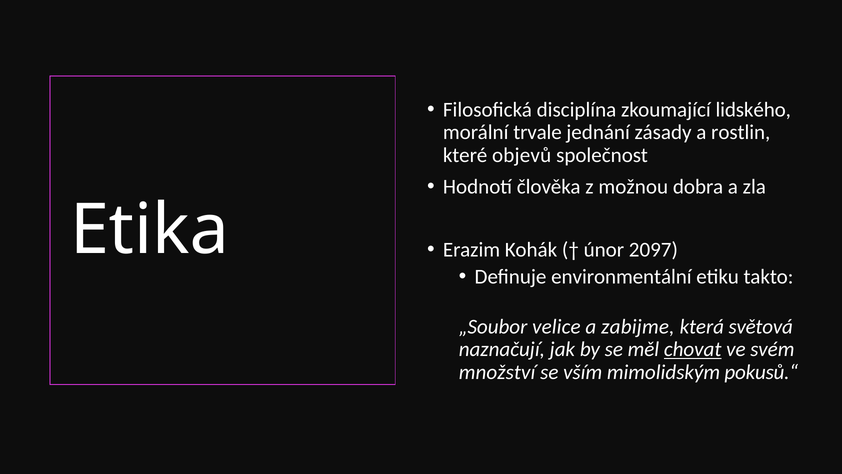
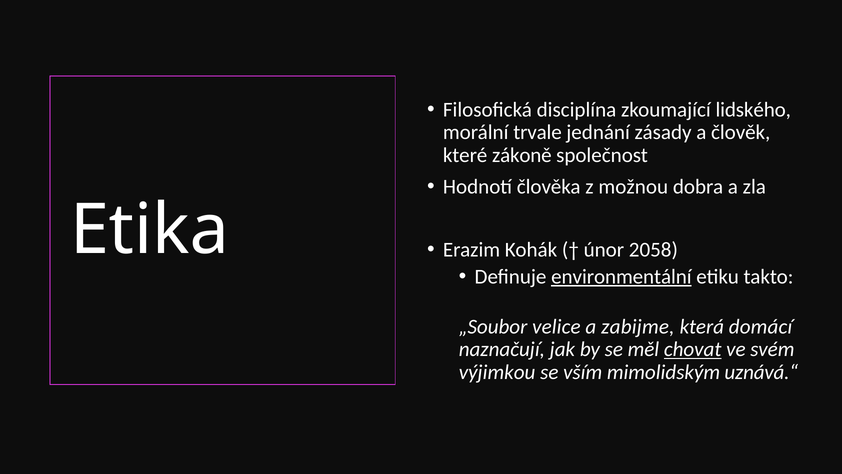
rostlin: rostlin -> člověk (741, 132)
objevů: objevů -> zákoně (522, 155)
2097: 2097 -> 2058 (653, 249)
environmentální underline: none -> present (621, 277)
světová: světová -> domácí (761, 326)
množství: množství -> výjimkou (497, 372)
pokusů.“: pokusů.“ -> uznává.“ (761, 372)
